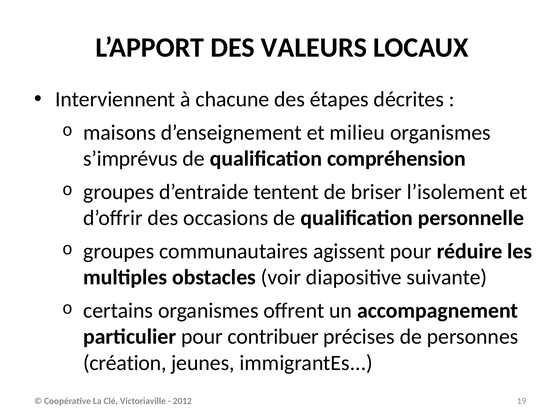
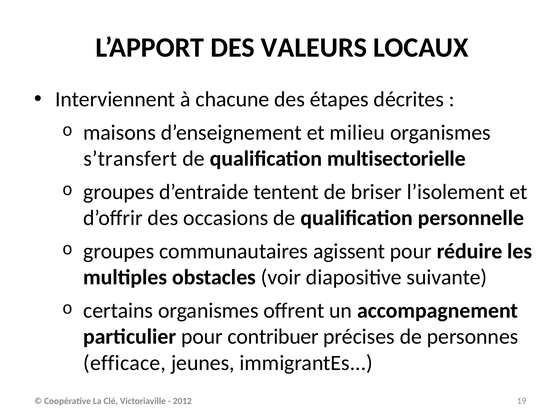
s’imprévus: s’imprévus -> s’transfert (130, 159)
compréhension: compréhension -> multisectorielle (396, 159)
création: création -> efficace (125, 363)
